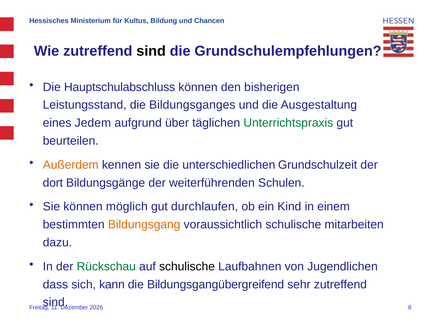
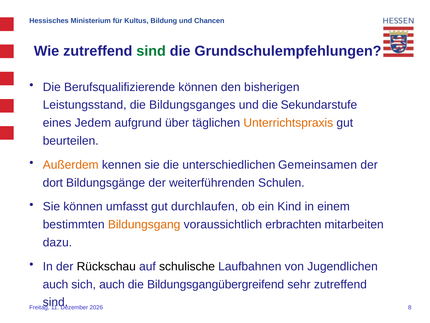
sind colour: black -> green (151, 51)
Hauptschulabschluss: Hauptschulabschluss -> Berufsqualifizierende (120, 87)
Ausgestaltung: Ausgestaltung -> Sekundarstufe (319, 105)
Unterrichtspraxis colour: green -> orange (288, 123)
Grundschulzeit: Grundschulzeit -> Gemeinsamen (318, 165)
möglich: möglich -> umfasst (127, 206)
voraussichtlich schulische: schulische -> erbrachten (293, 224)
Rückschau colour: green -> black (106, 266)
dass: dass -> auch (55, 284)
sich kann: kann -> auch (112, 284)
